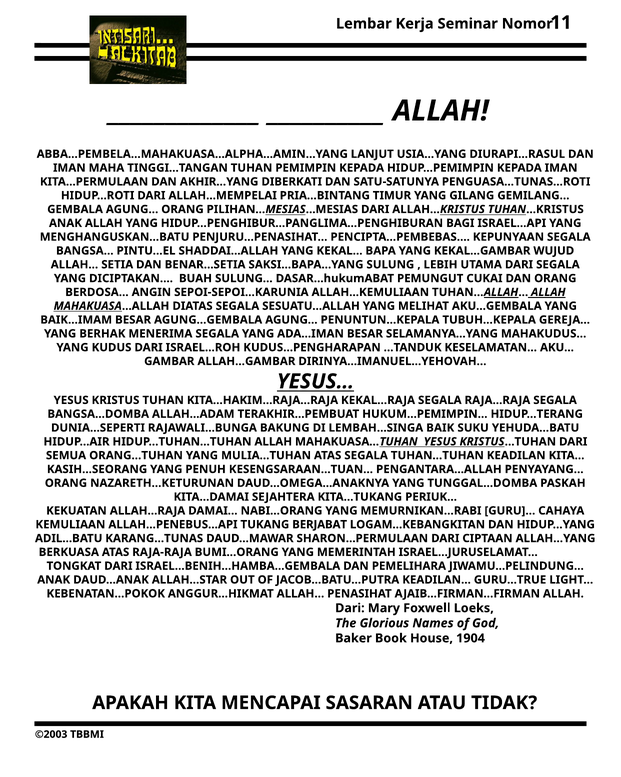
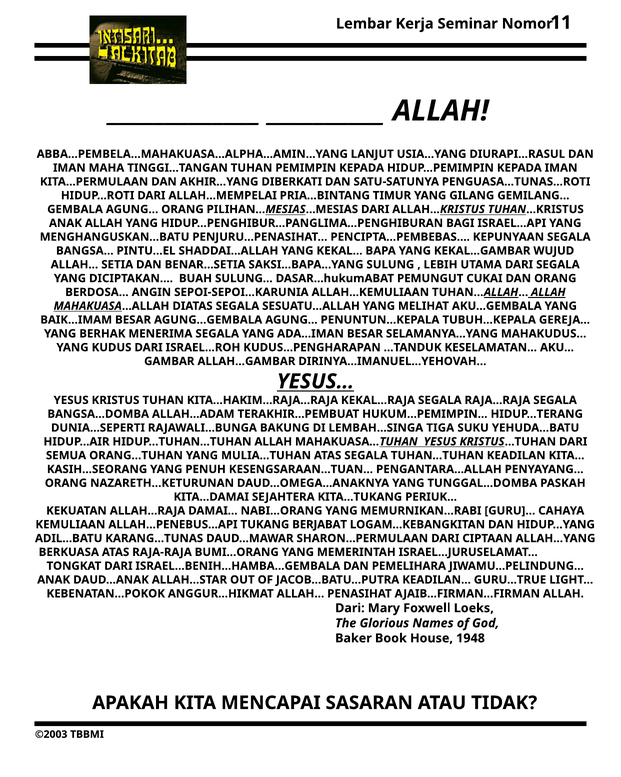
BAIK: BAIK -> TIGA (440, 428)
1904: 1904 -> 1948 (471, 638)
